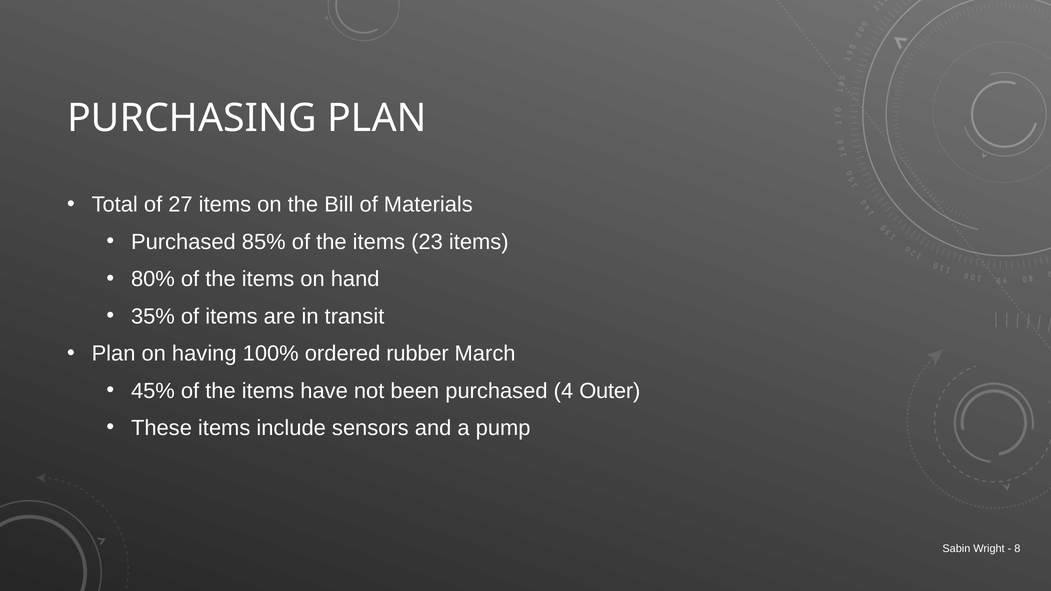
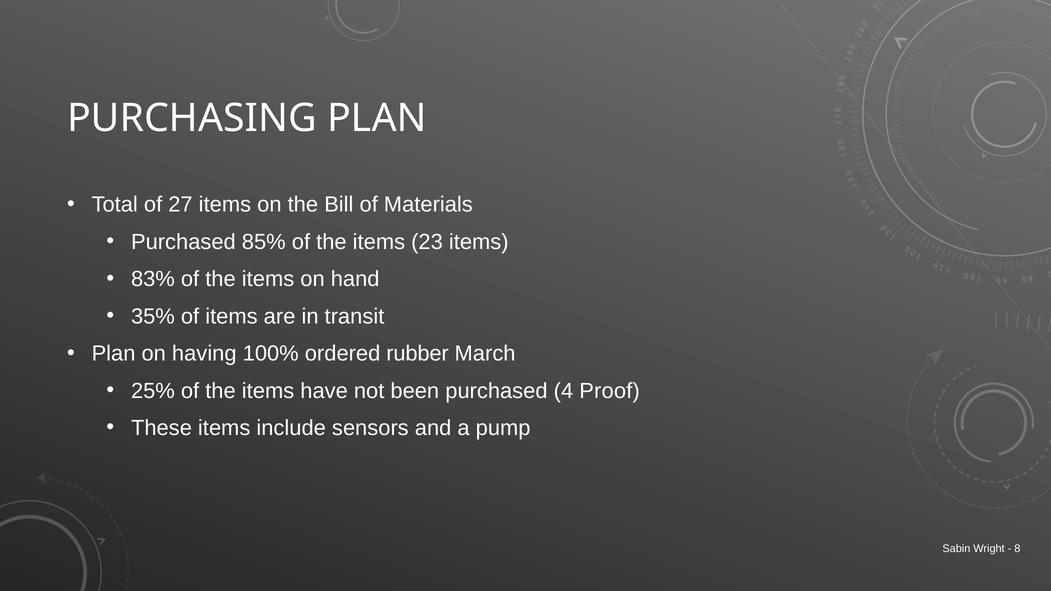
80%: 80% -> 83% (153, 279)
45%: 45% -> 25% (153, 391)
Outer: Outer -> Proof (610, 391)
